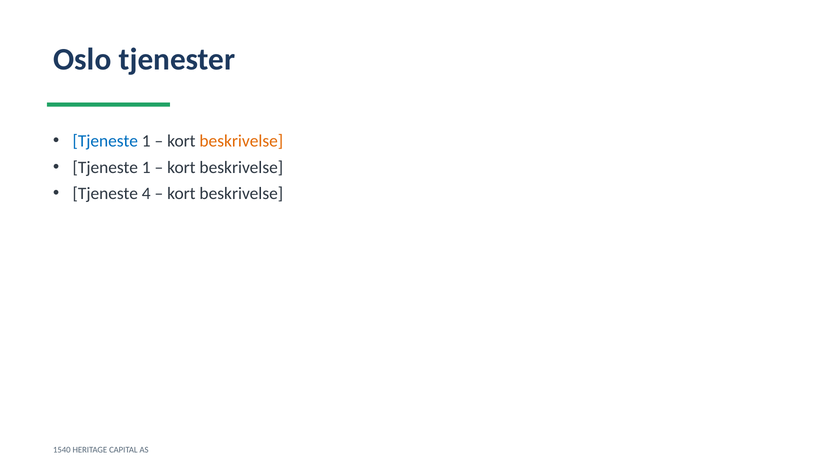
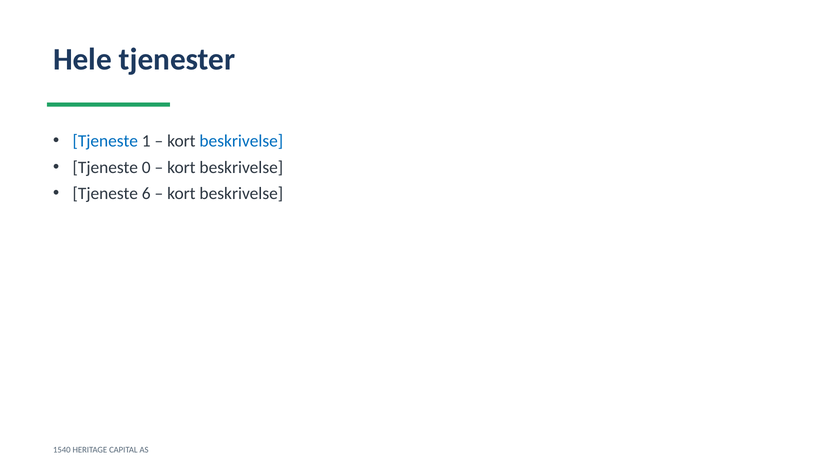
Oslo: Oslo -> Hele (82, 60)
beskrivelse colour: orange -> blue (241, 141)
1: 1 -> 0 (146, 167)
4: 4 -> 6 (146, 193)
